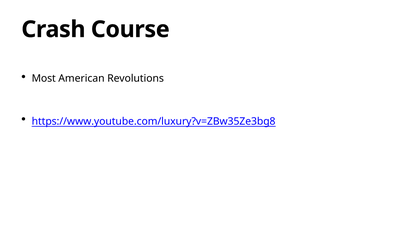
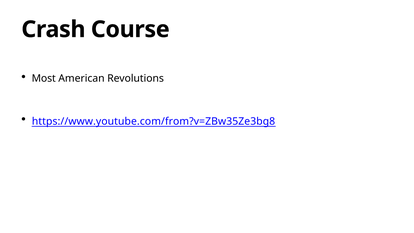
https://www.youtube.com/luxury?v=ZBw35Ze3bg8: https://www.youtube.com/luxury?v=ZBw35Ze3bg8 -> https://www.youtube.com/from?v=ZBw35Ze3bg8 (154, 121)
